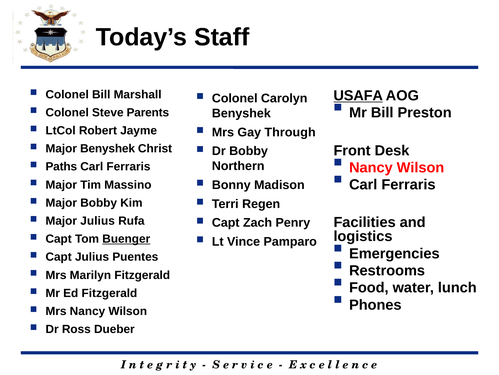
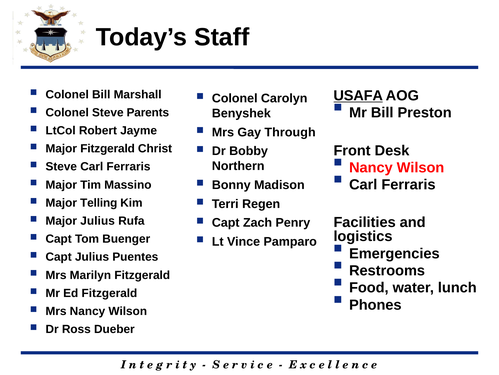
Major Benyshek: Benyshek -> Fitzgerald (108, 148)
Paths: Paths -> Steve (61, 166)
Major Bobby: Bobby -> Telling (99, 202)
Buenger underline: present -> none (126, 239)
